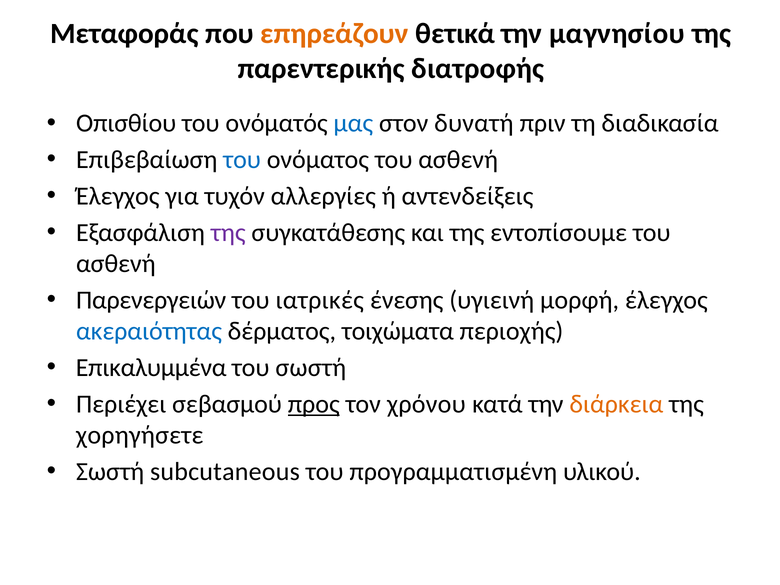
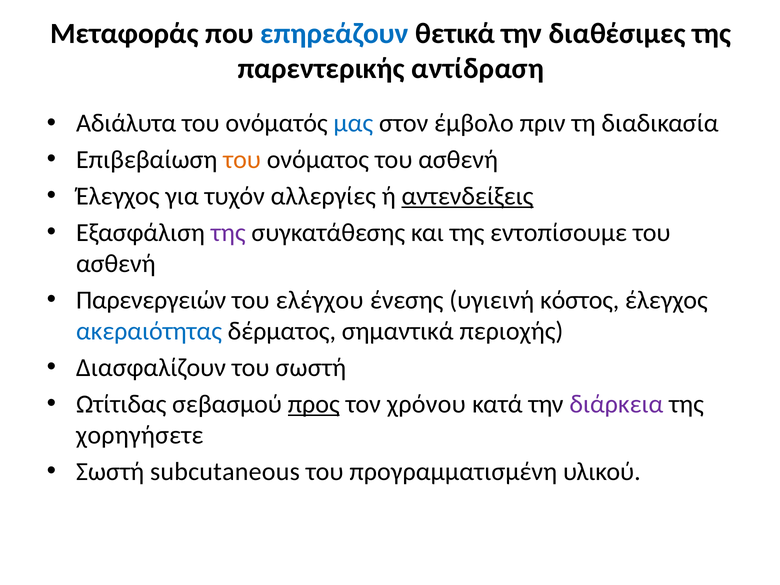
επηρεάζουν colour: orange -> blue (335, 33)
μαγνησίου: μαγνησίου -> διαθέσιμες (617, 33)
διατροφής: διατροφής -> αντίδραση (478, 69)
Οπισθίου: Οπισθίου -> Αδιάλυτα (126, 123)
δυνατή: δυνατή -> έμβολο (474, 123)
του colour: blue -> orange (242, 160)
αντενδείξεις underline: none -> present (467, 196)
ιατρικές: ιατρικές -> ελέγχου (320, 300)
μορφή: μορφή -> κόστος (580, 300)
τοιχώματα: τοιχώματα -> σημαντικά (398, 331)
Επικαλυμμένα: Επικαλυμμένα -> Διασφαλίζουν (151, 368)
Περιέχει: Περιέχει -> Ωτίτιδας (121, 404)
διάρκεια colour: orange -> purple (616, 404)
